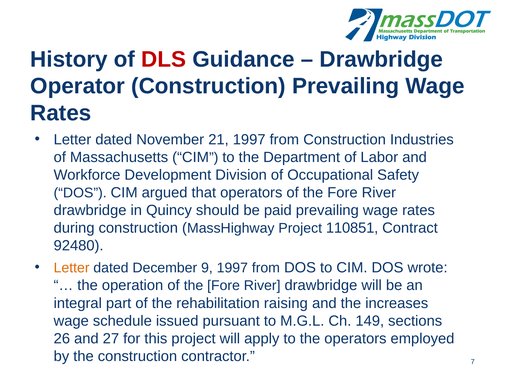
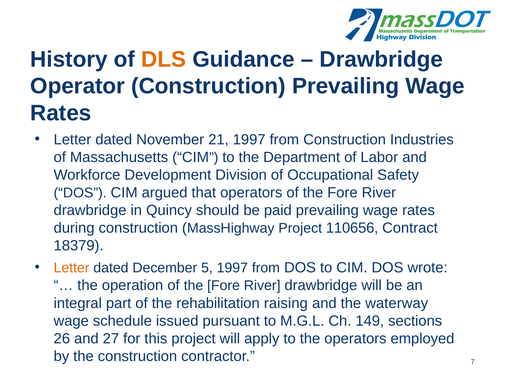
DLS colour: red -> orange (164, 59)
110851: 110851 -> 110656 (352, 228)
92480: 92480 -> 18379 (79, 245)
9: 9 -> 5 (207, 268)
increases: increases -> waterway (397, 303)
